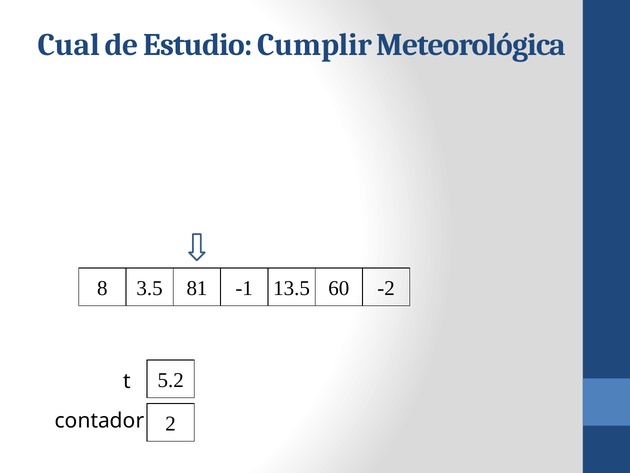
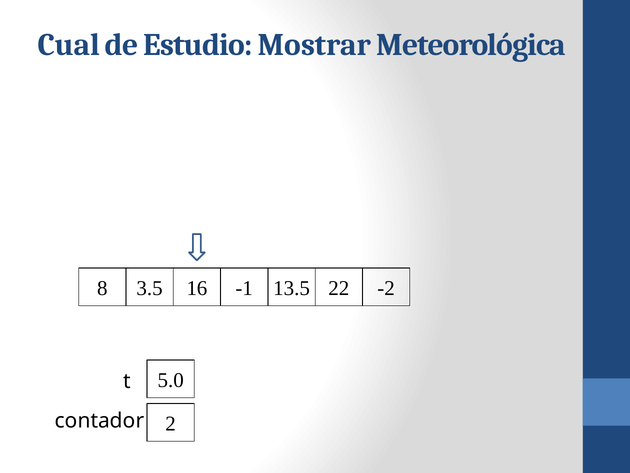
Cumplir: Cumplir -> Mostrar (315, 45)
81: 81 -> 16 (197, 288)
60: 60 -> 22 (339, 288)
5.2: 5.2 -> 5.0 (171, 380)
